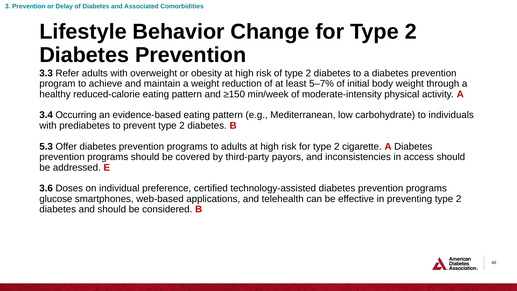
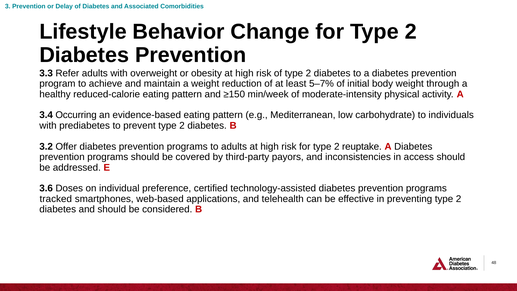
5.3: 5.3 -> 3.2 (46, 146)
cigarette: cigarette -> reuptake (362, 146)
glucose: glucose -> tracked (56, 199)
